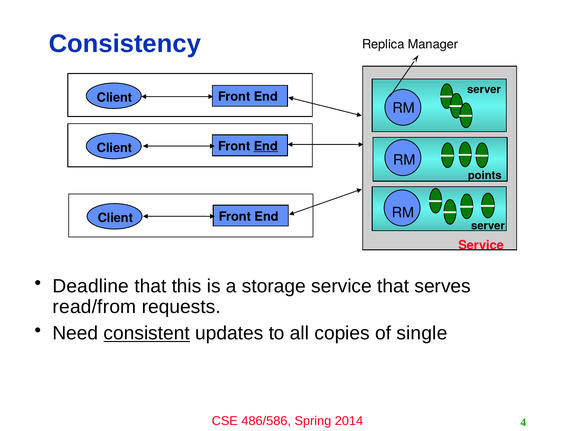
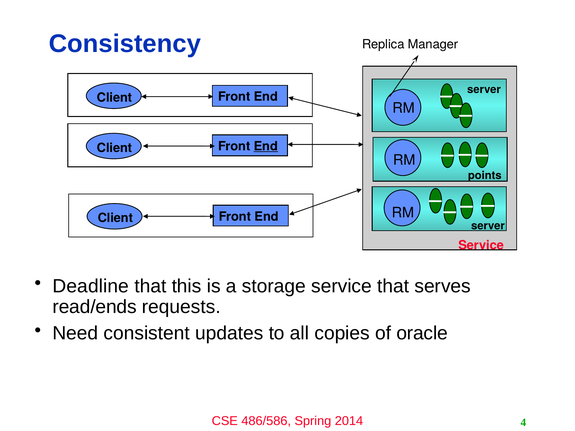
read/from: read/from -> read/ends (95, 307)
consistent underline: present -> none (147, 333)
single: single -> oracle (422, 333)
